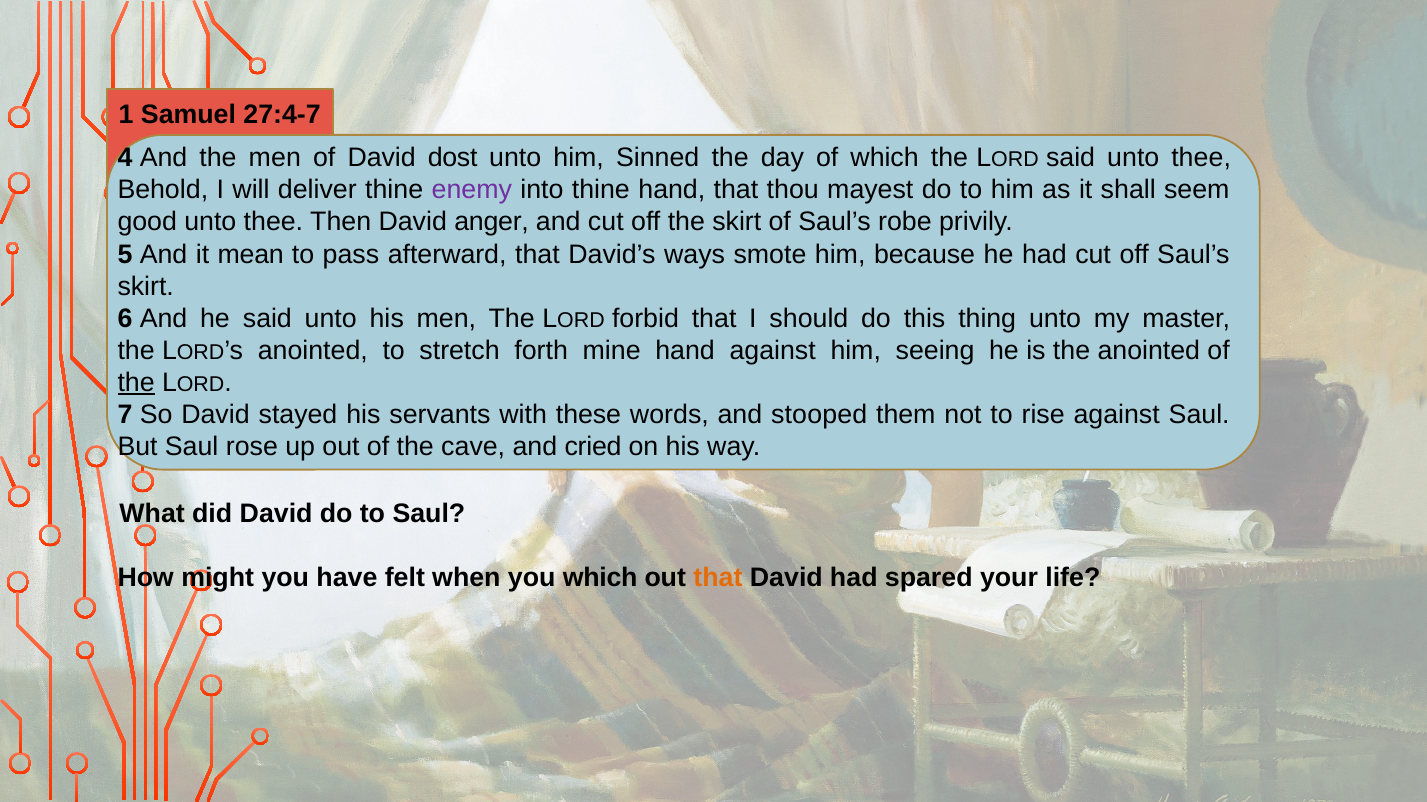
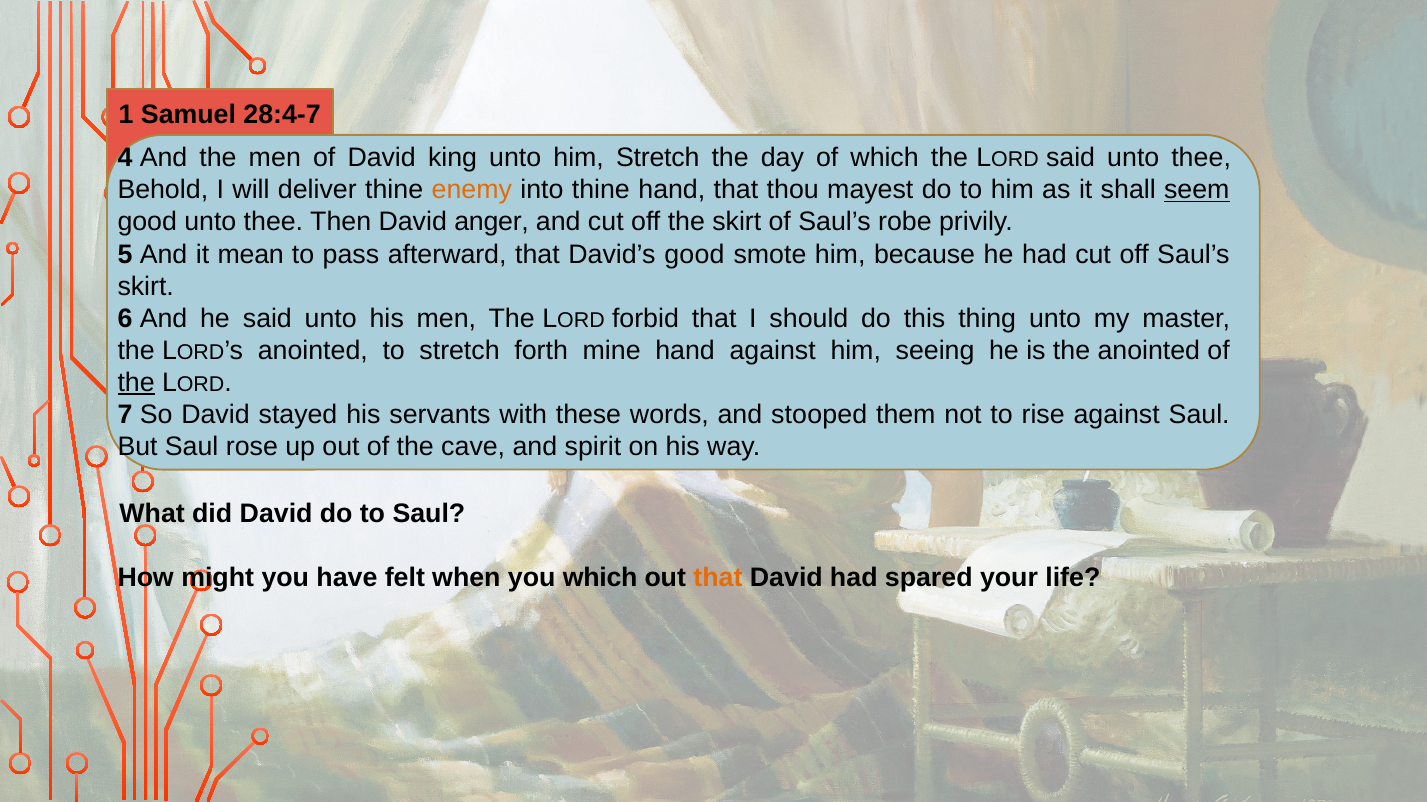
27:4-7: 27:4-7 -> 28:4-7 (282, 115)
dost: dost -> king (453, 158)
him Sinned: Sinned -> Stretch (658, 158)
enemy colour: purple -> orange (472, 190)
seem underline: none -> present (1197, 190)
David’s ways: ways -> good (694, 254)
cried: cried -> spirit (593, 447)
